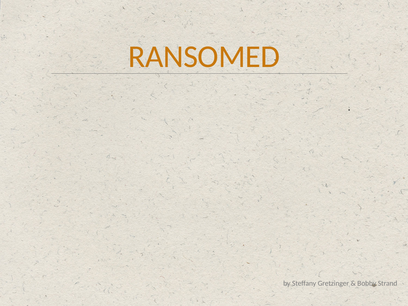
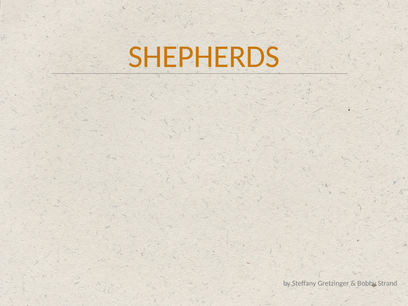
RANSOMED: RANSOMED -> SHEPHERDS (204, 57)
